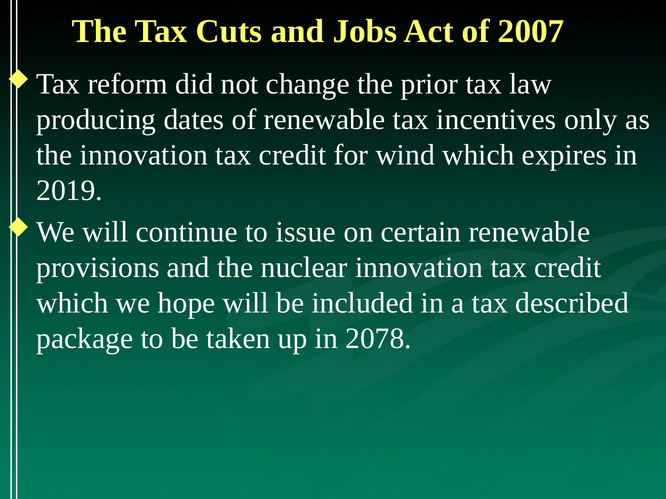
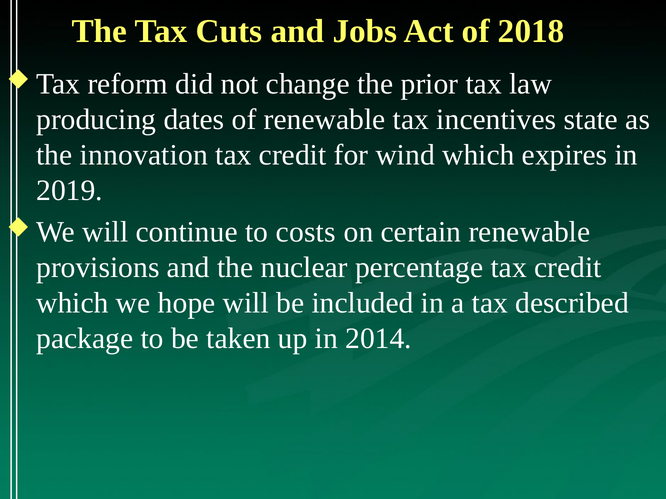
2007: 2007 -> 2018 (531, 31)
only: only -> state (591, 120)
issue: issue -> costs (306, 232)
nuclear innovation: innovation -> percentage (419, 268)
2078: 2078 -> 2014 (379, 339)
